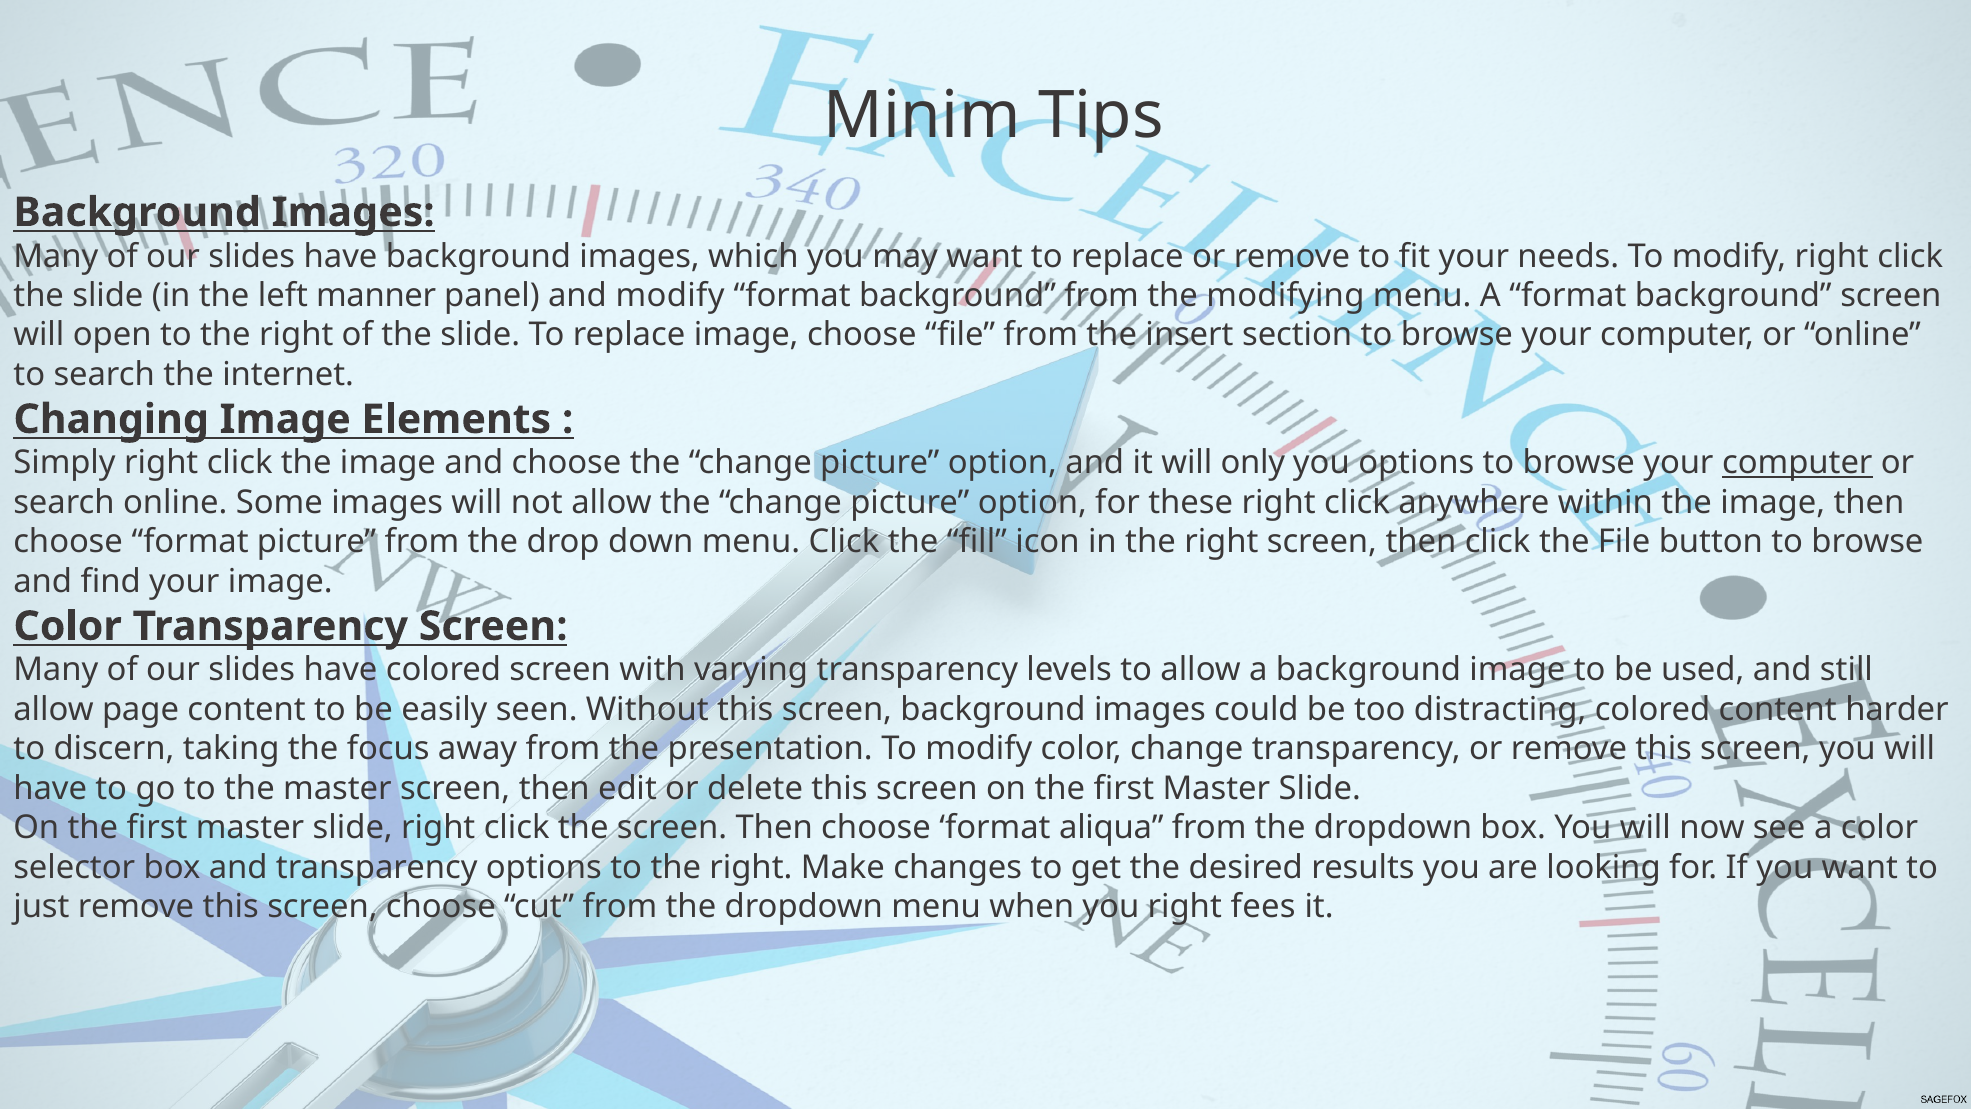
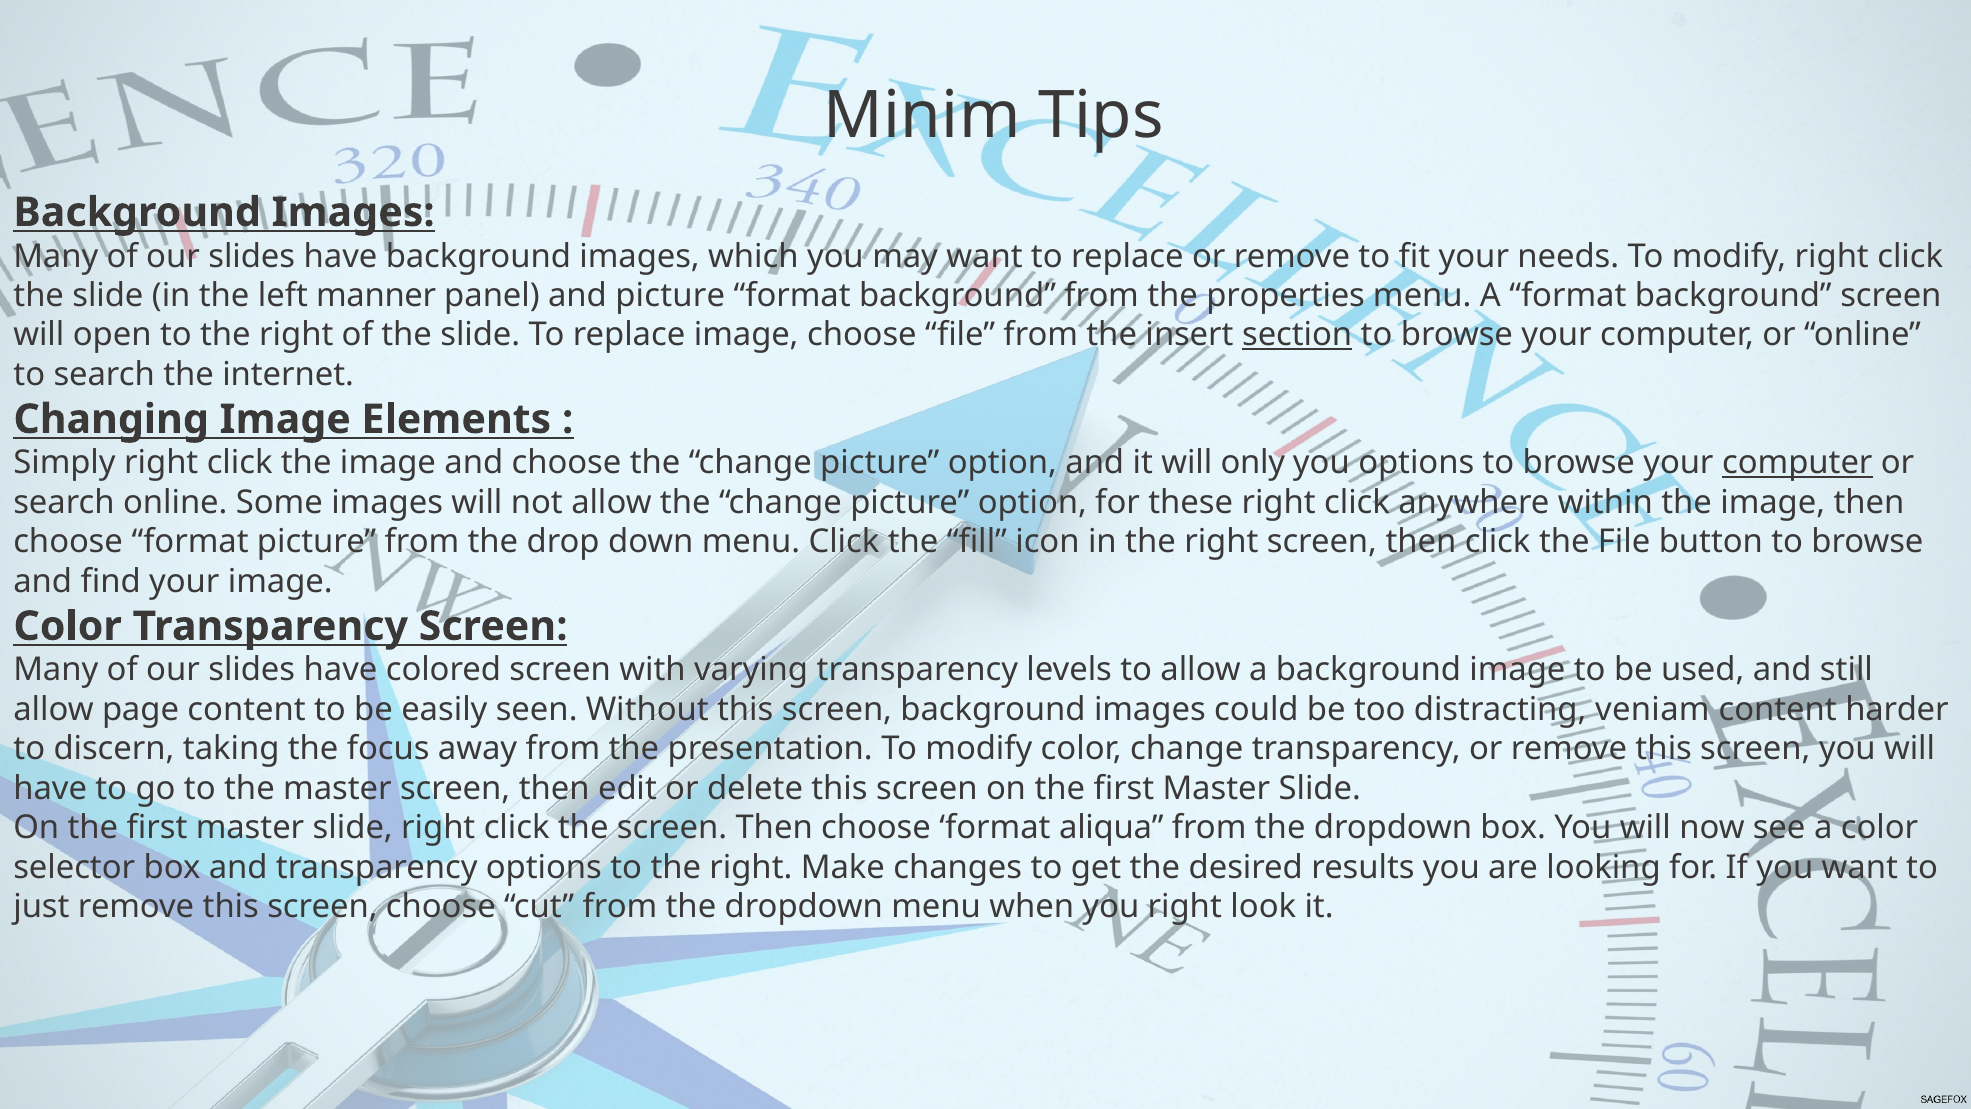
and modify: modify -> picture (670, 296)
modifying: modifying -> properties (1286, 296)
section underline: none -> present (1297, 335)
distracting colored: colored -> veniam (1652, 709)
fees: fees -> look (1263, 906)
